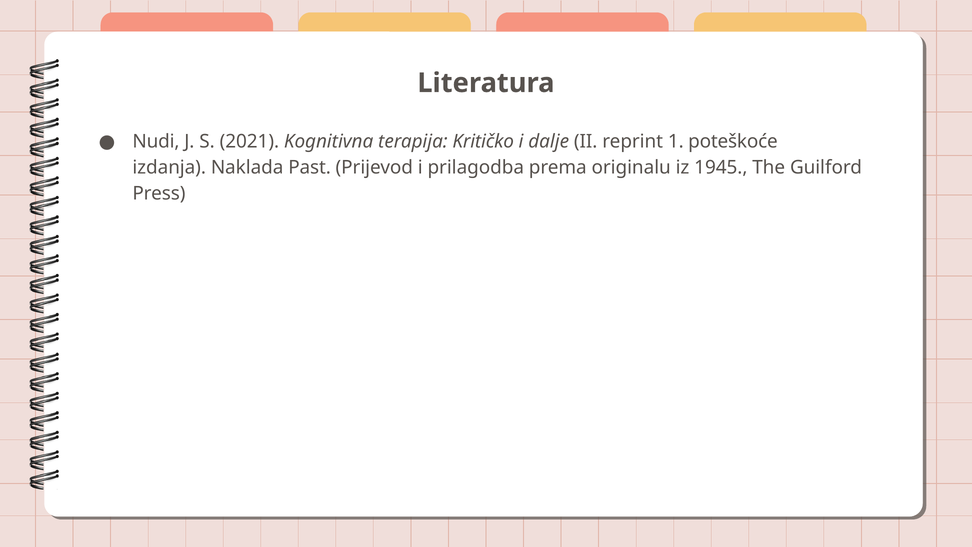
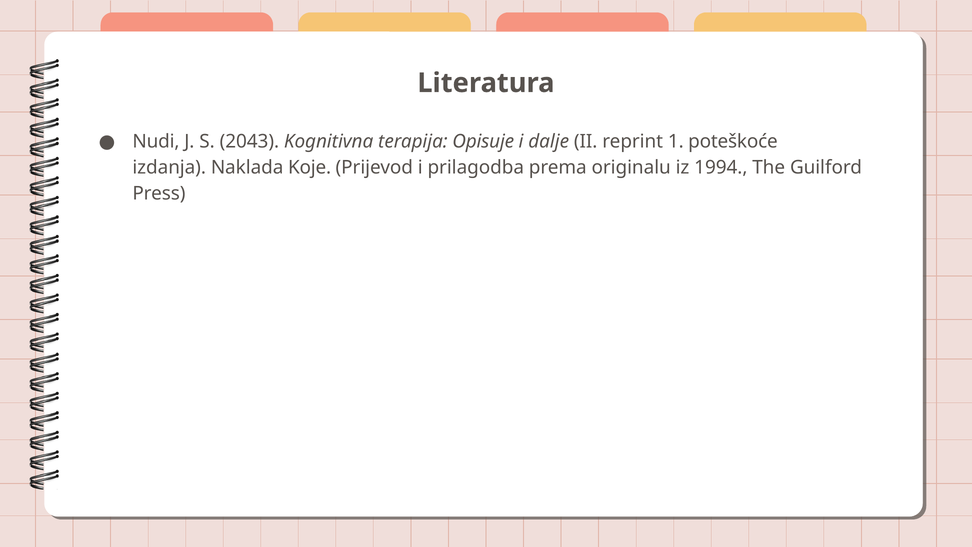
2021: 2021 -> 2043 (249, 142)
Kritičko: Kritičko -> Opisuje (483, 142)
Past: Past -> Koje (310, 168)
1945: 1945 -> 1994 (721, 168)
